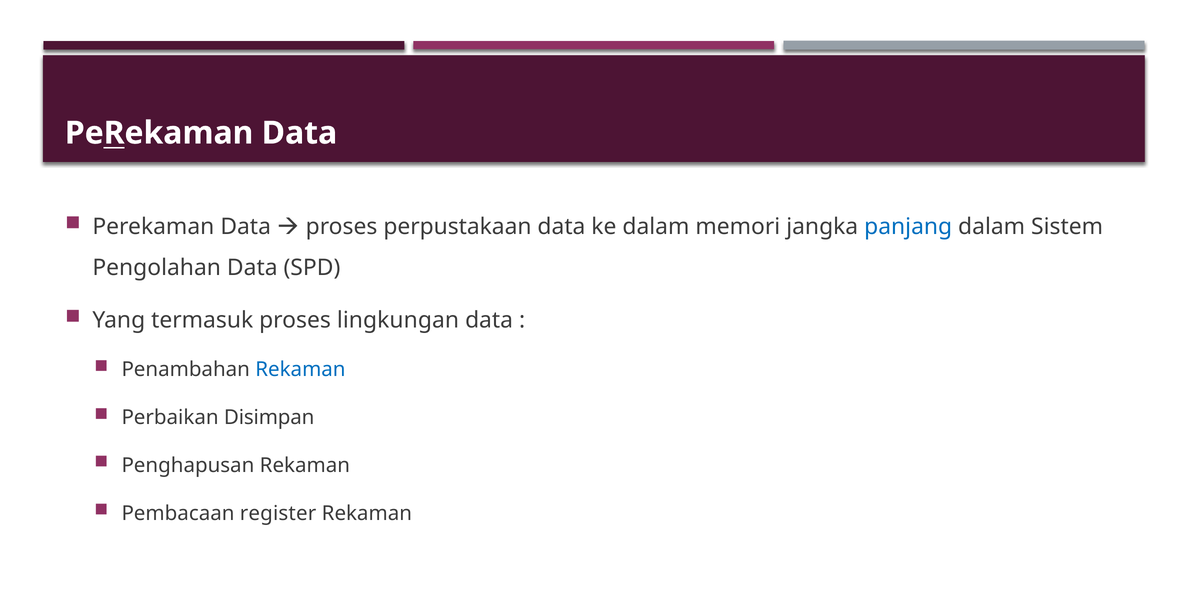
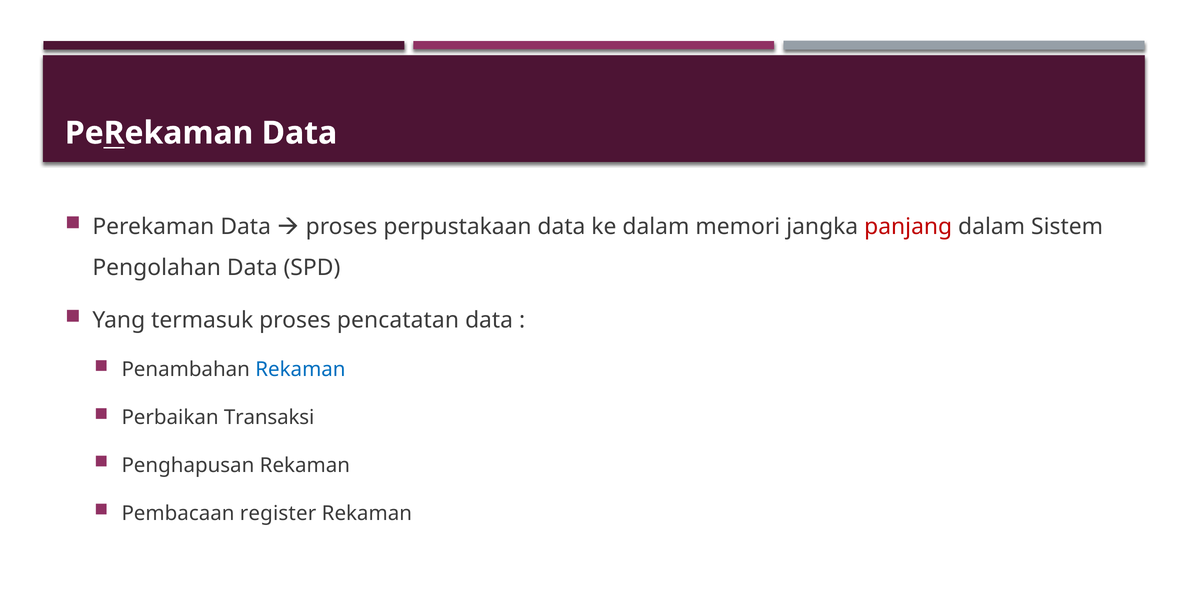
panjang colour: blue -> red (908, 227)
lingkungan: lingkungan -> pencatatan (398, 321)
Disimpan: Disimpan -> Transaksi (269, 418)
